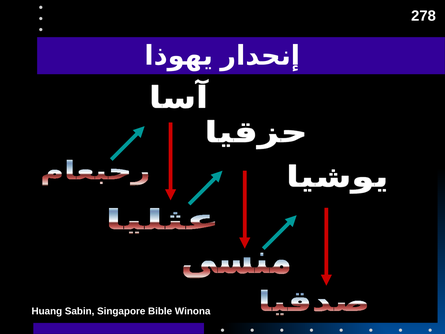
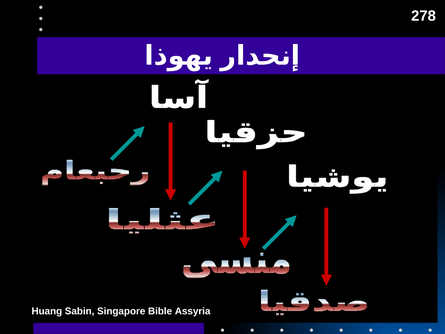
Winona: Winona -> Assyria (193, 311)
